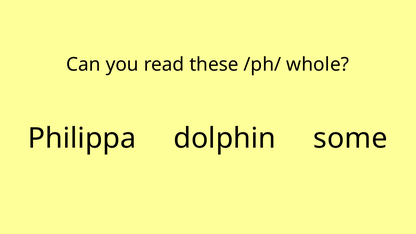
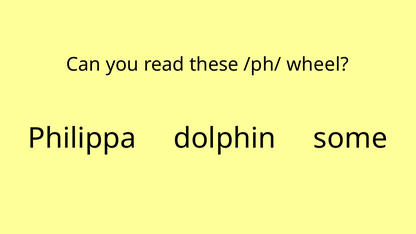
whole: whole -> wheel (318, 64)
